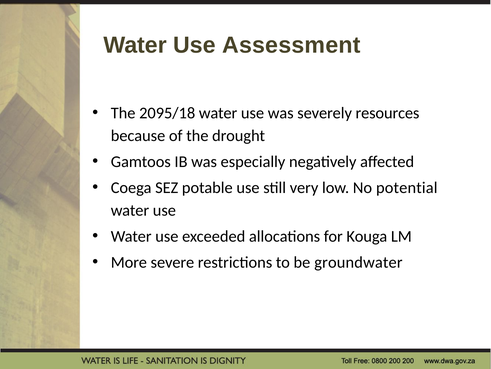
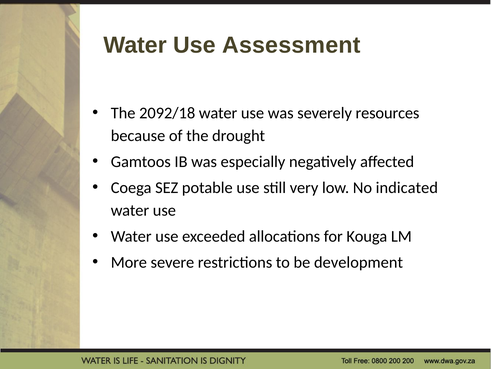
2095/18: 2095/18 -> 2092/18 (167, 113)
potential: potential -> indicated (407, 187)
groundwater: groundwater -> development (358, 262)
